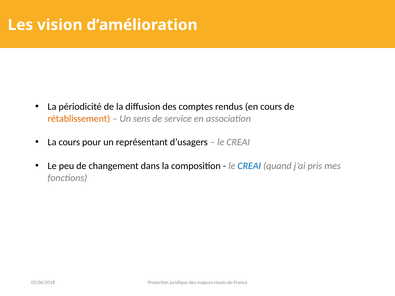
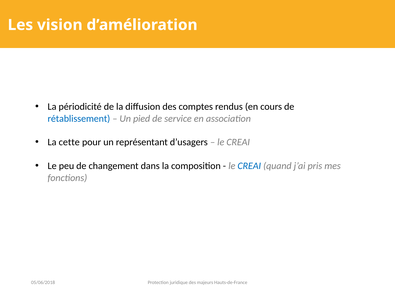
rétablissement colour: orange -> blue (79, 119)
sens: sens -> pied (142, 119)
La cours: cours -> cette (69, 142)
